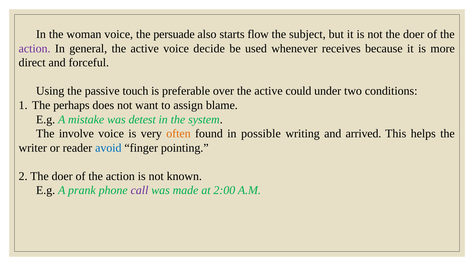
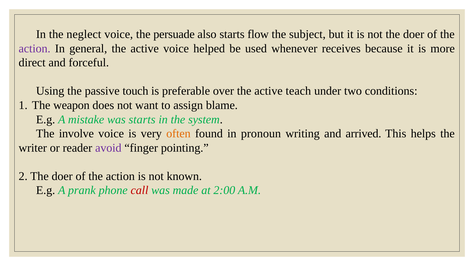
woman: woman -> neglect (84, 34)
decide: decide -> helped (209, 49)
could: could -> teach (298, 91)
perhaps: perhaps -> weapon (71, 105)
was detest: detest -> starts (142, 120)
possible: possible -> pronoun (261, 134)
avoid colour: blue -> purple (108, 148)
call colour: purple -> red (139, 191)
